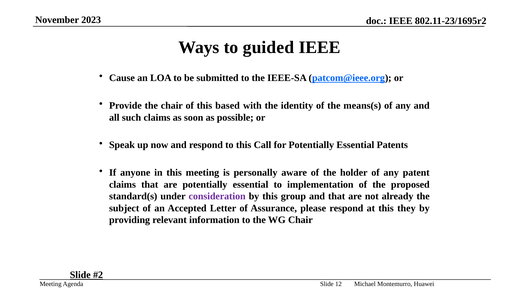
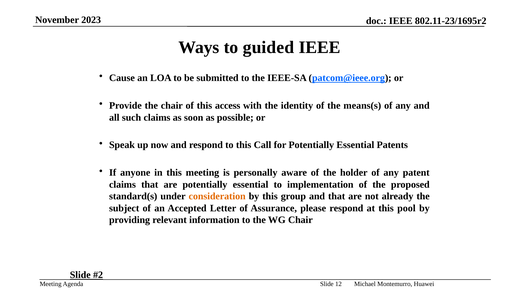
based: based -> access (228, 106)
consideration colour: purple -> orange (217, 196)
they: they -> pool (406, 208)
